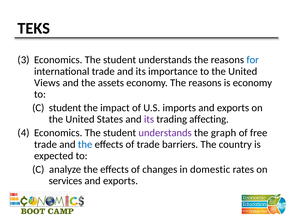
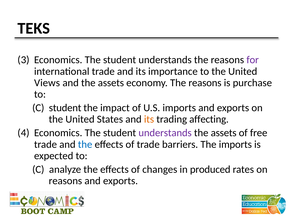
for colour: blue -> purple (253, 60)
is economy: economy -> purchase (252, 83)
its colour: purple -> orange (149, 119)
graph: graph -> assets (224, 133)
The country: country -> imports (235, 144)
domestic: domestic -> produced (210, 169)
services: services -> reasons (65, 181)
